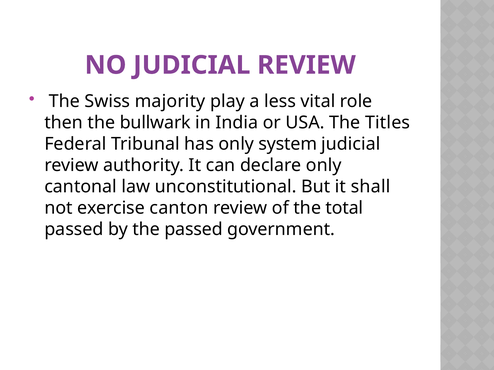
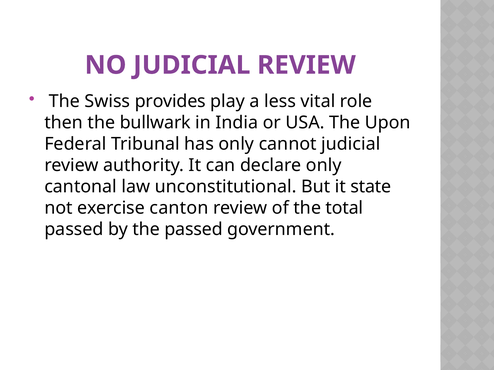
majority: majority -> provides (170, 101)
Titles: Titles -> Upon (388, 123)
system: system -> cannot (288, 144)
shall: shall -> state (371, 187)
